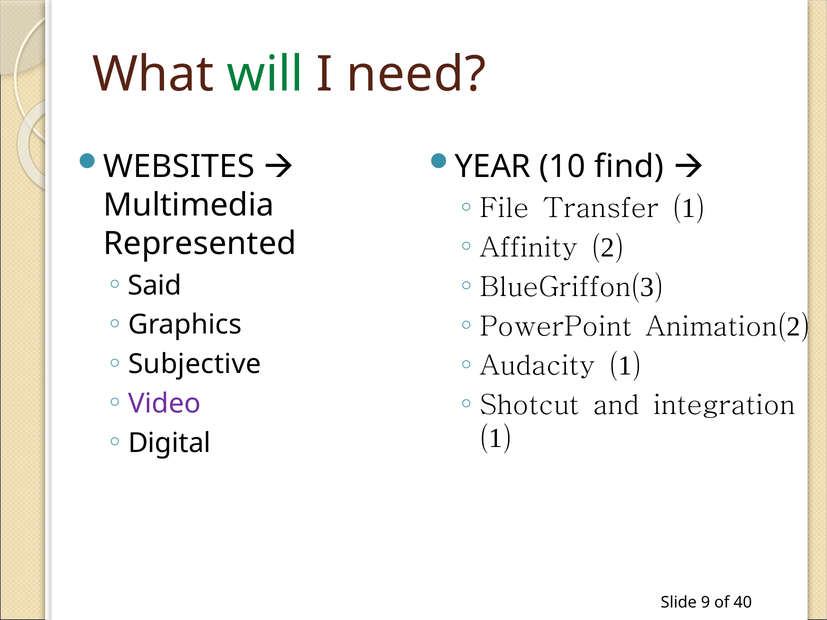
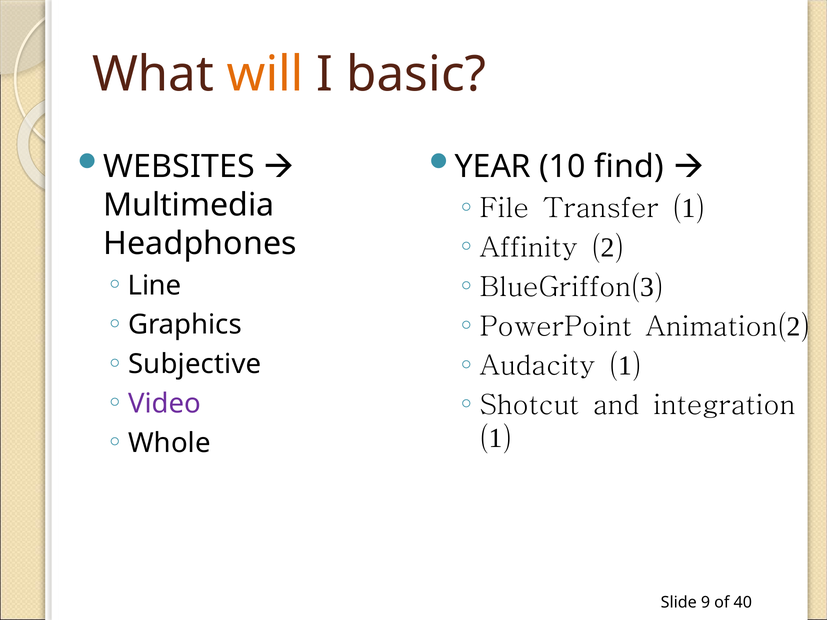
will colour: green -> orange (265, 75)
need: need -> basic (416, 75)
Represented: Represented -> Headphones (200, 244)
Said: Said -> Line (155, 286)
Digital: Digital -> Whole (169, 443)
